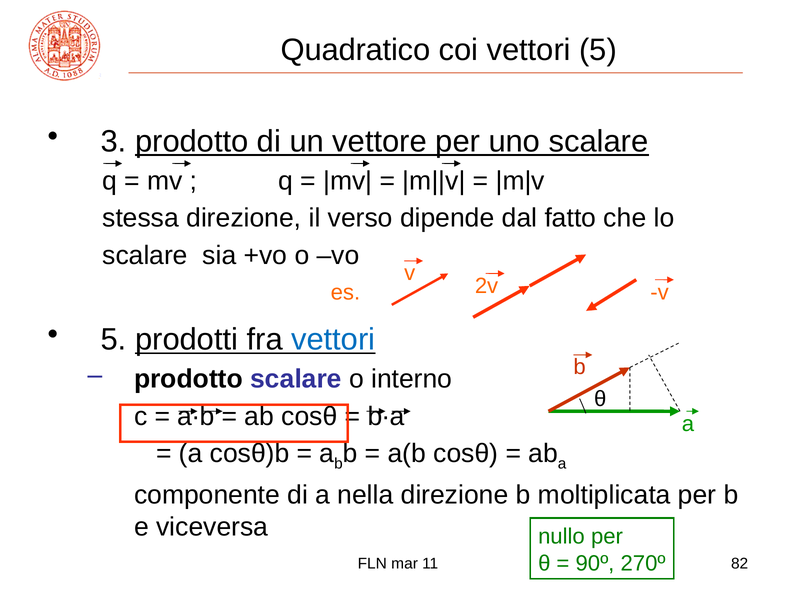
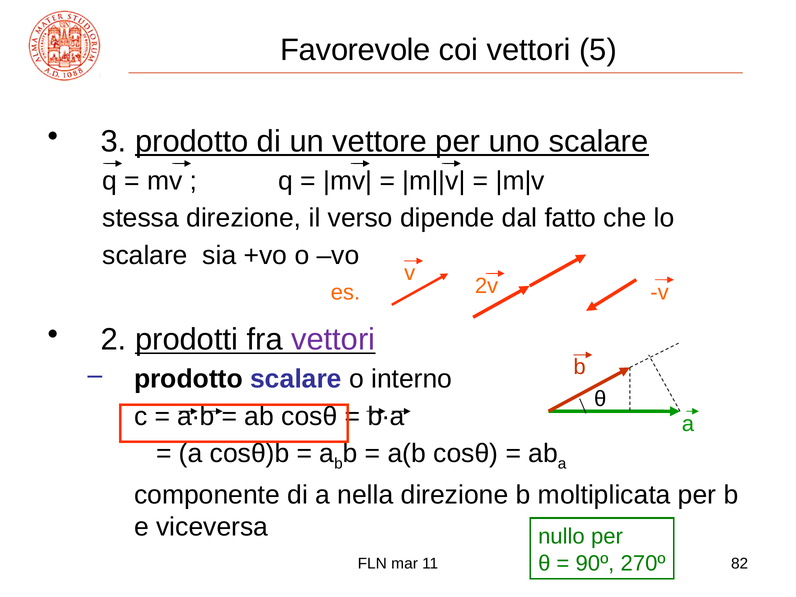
Quadratico: Quadratico -> Favorevole (356, 50)
5: 5 -> 2 (114, 340)
vettori colour: blue -> purple (333, 340)
